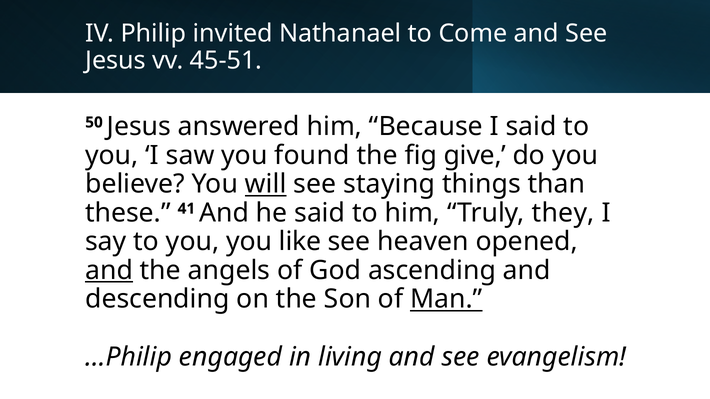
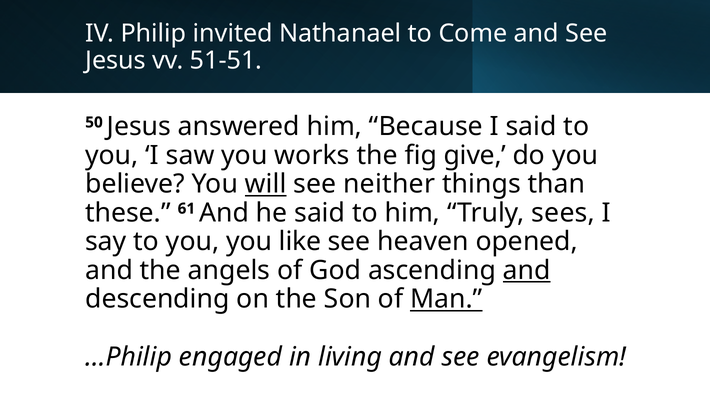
45-51: 45-51 -> 51-51 (226, 61)
found: found -> works (312, 156)
staying: staying -> neither (389, 184)
41: 41 -> 61 (186, 209)
they: they -> sees (563, 213)
and underline: present -> none (109, 271)
and underline: none -> present (527, 271)
